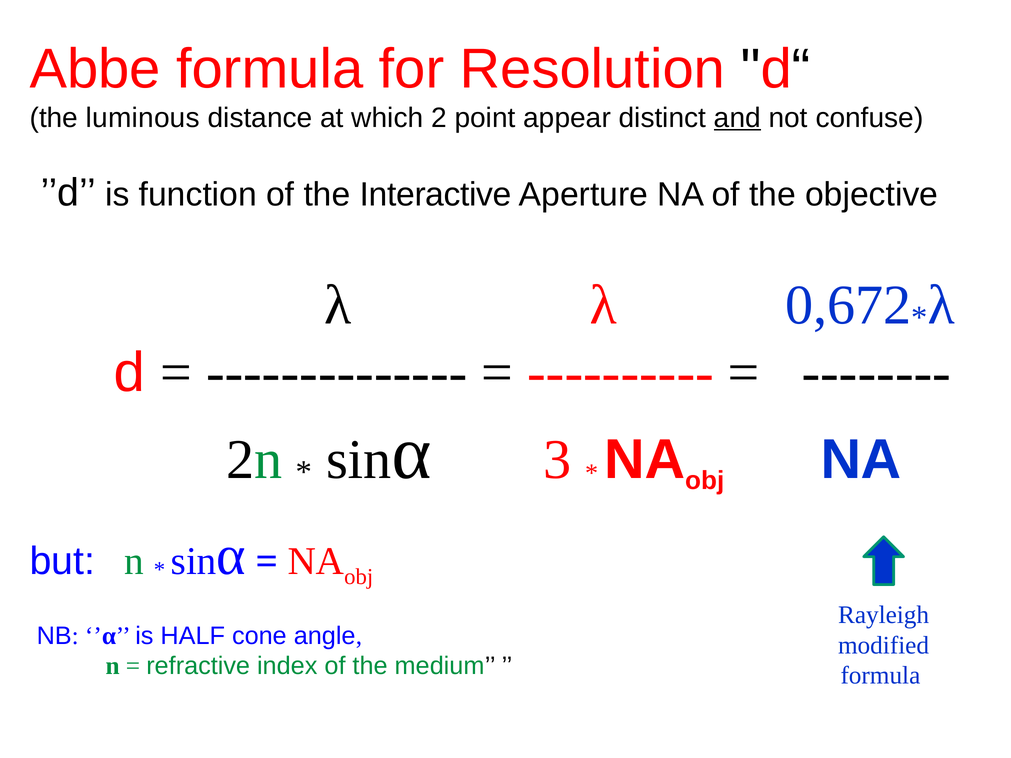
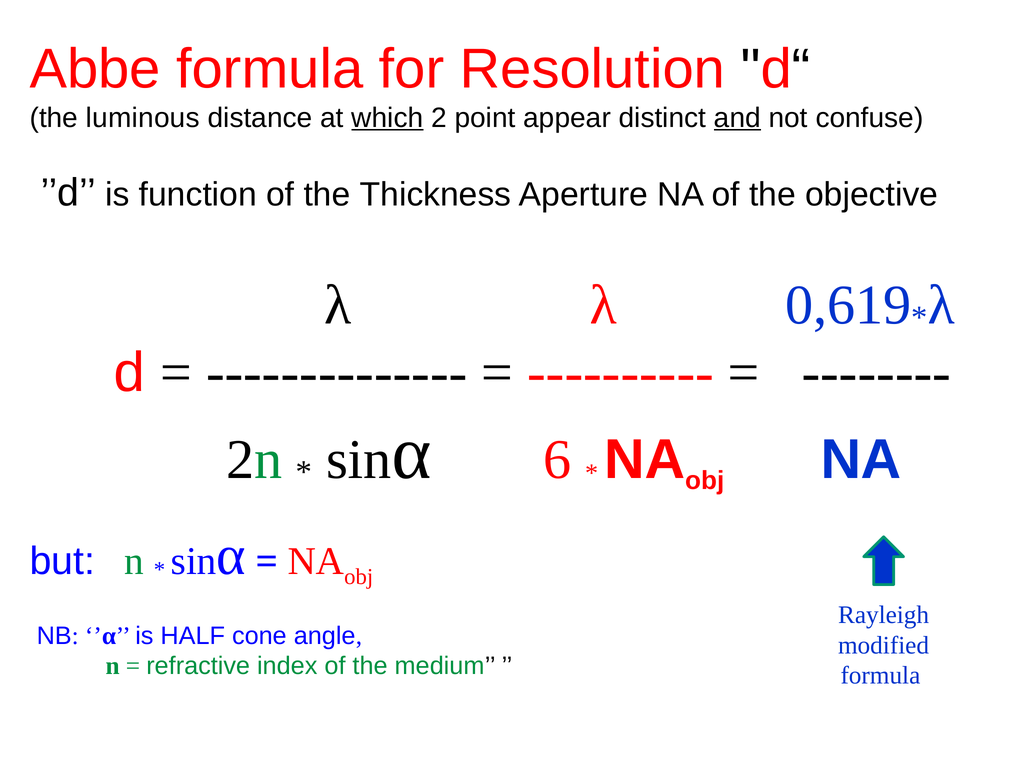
which underline: none -> present (387, 118)
Interactive: Interactive -> Thickness (436, 195)
0,672: 0,672 -> 0,619 (848, 305)
3: 3 -> 6 (557, 460)
